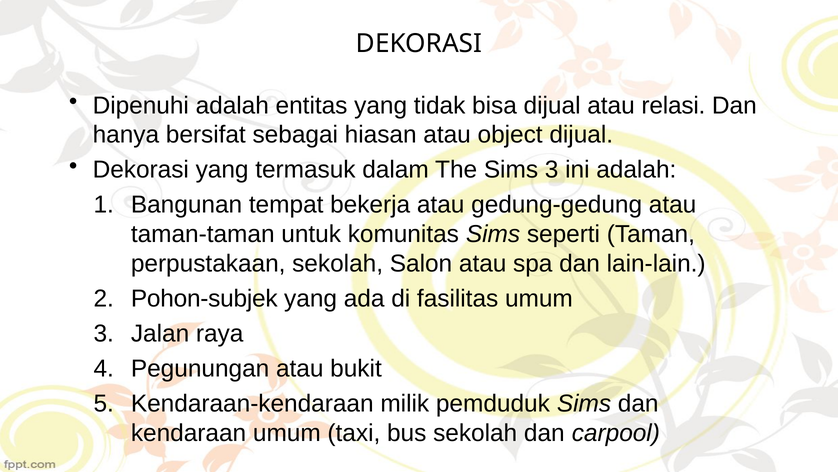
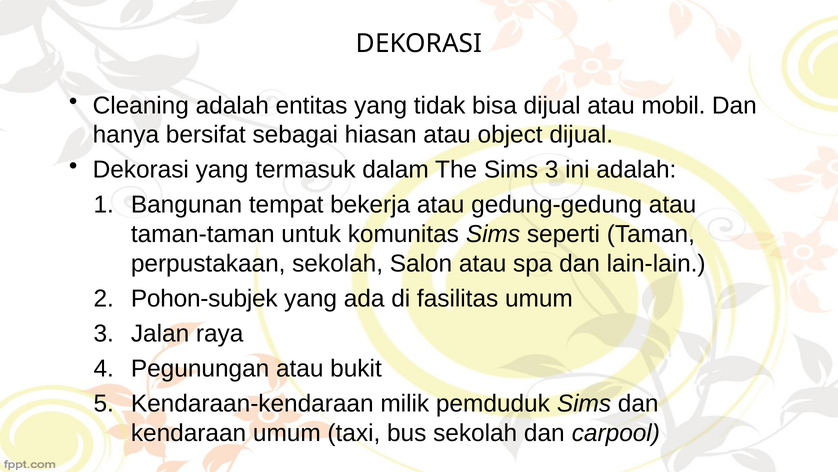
Dipenuhi: Dipenuhi -> Cleaning (141, 105)
relasi: relasi -> mobil (673, 105)
